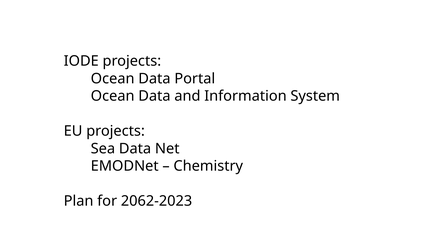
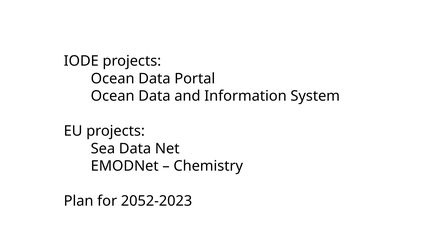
2062-2023: 2062-2023 -> 2052-2023 (157, 201)
